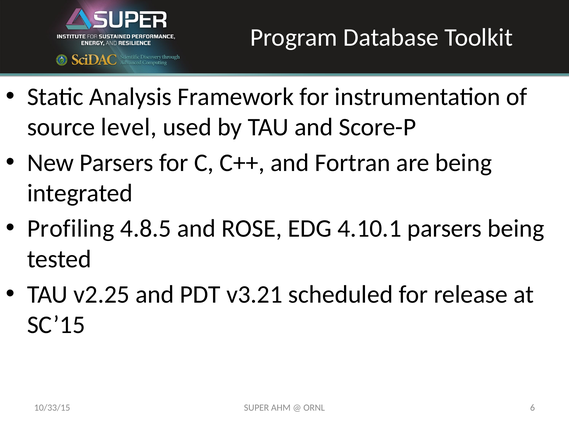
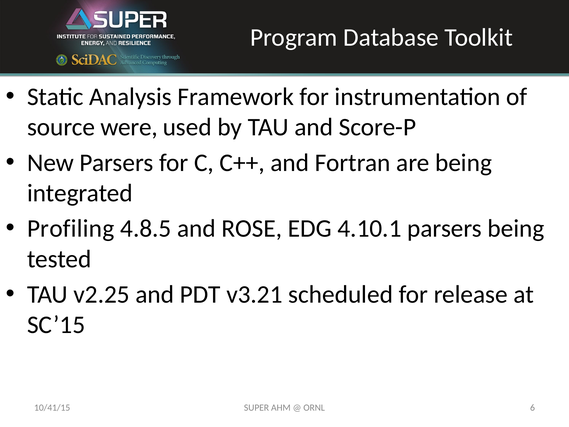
level: level -> were (129, 127)
10/33/15: 10/33/15 -> 10/41/15 (52, 408)
